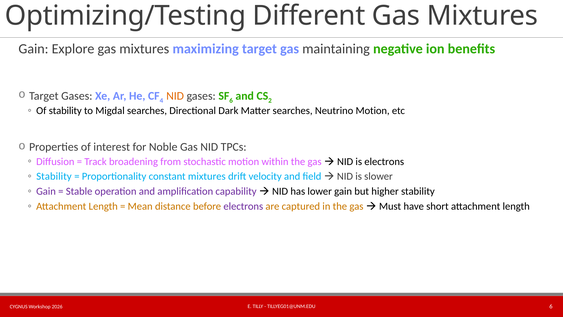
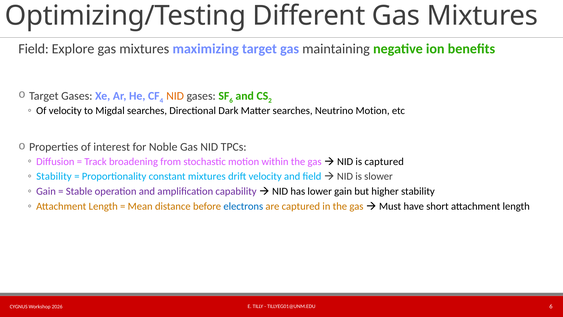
Gain: Gain -> Field (34, 49)
Of stability: stability -> velocity (65, 111)
is electrons: electrons -> captured (384, 161)
electrons colour: purple -> blue (243, 206)
